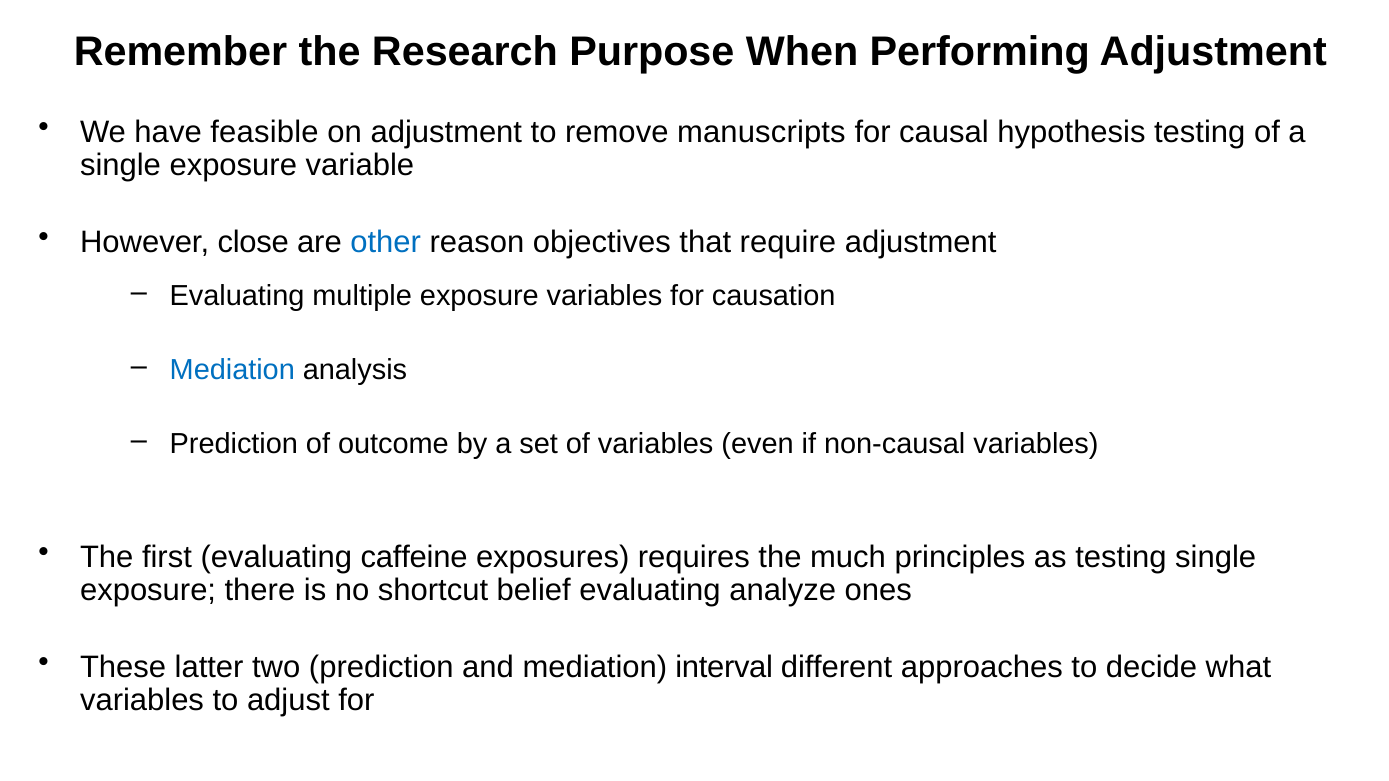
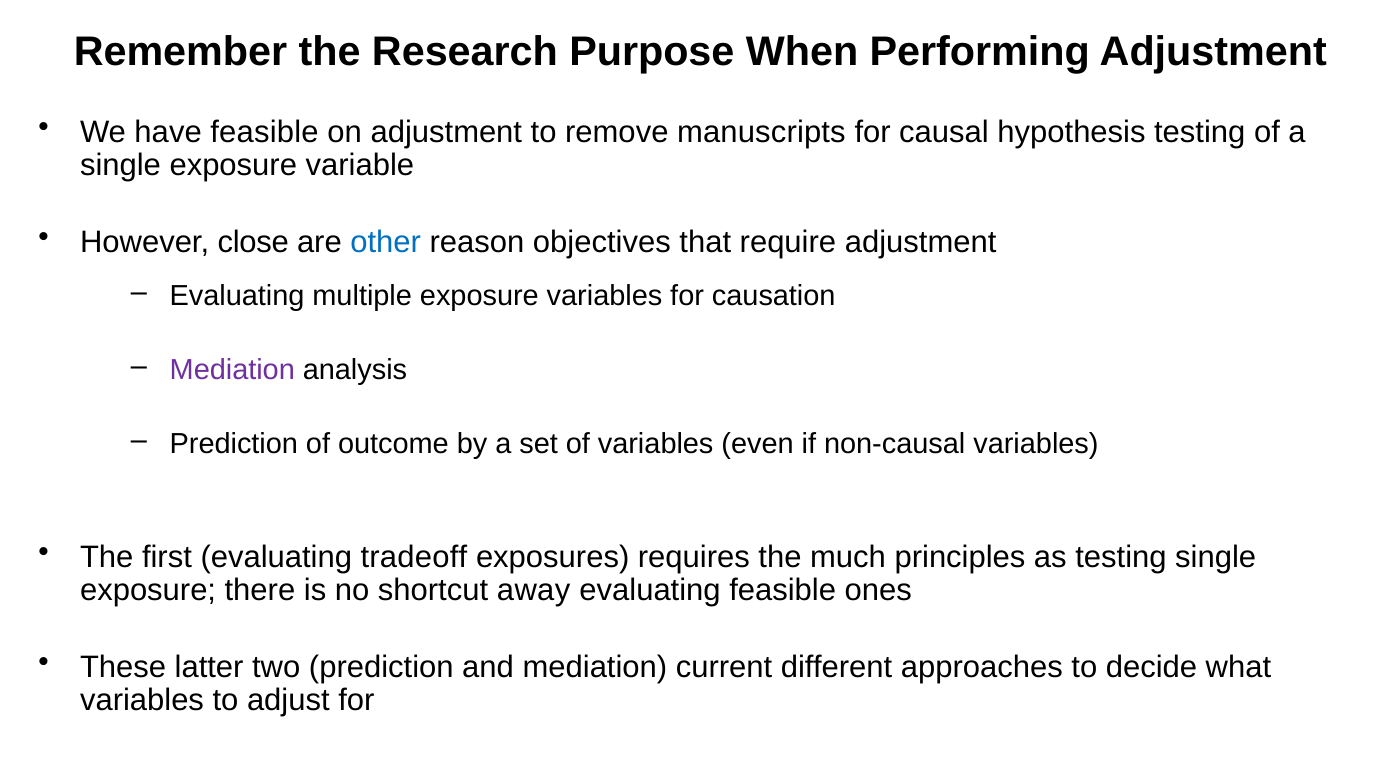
Mediation colour: blue -> purple (232, 370)
caffeine: caffeine -> tradeoff (414, 557)
belief: belief -> away (534, 591)
evaluating analyze: analyze -> feasible (783, 591)
interval: interval -> current (724, 667)
